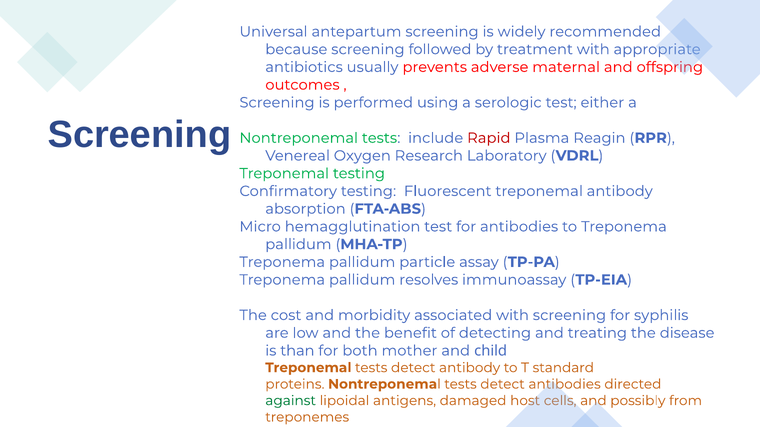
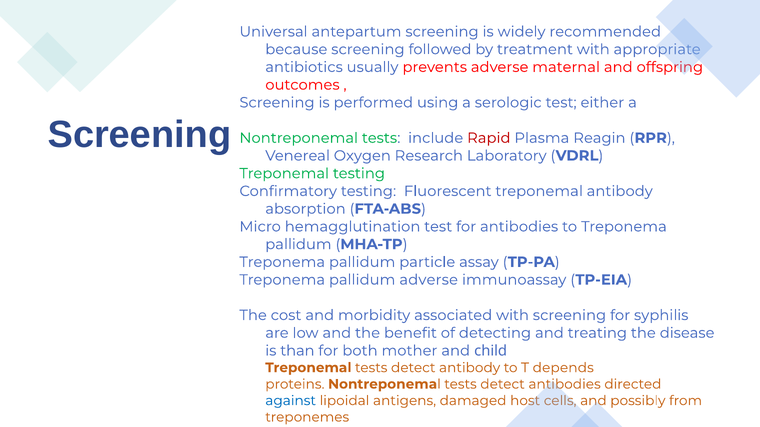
pallidum resolves: resolves -> adverse (429, 280)
standard: standard -> depends (563, 368)
against colour: green -> blue (291, 401)
